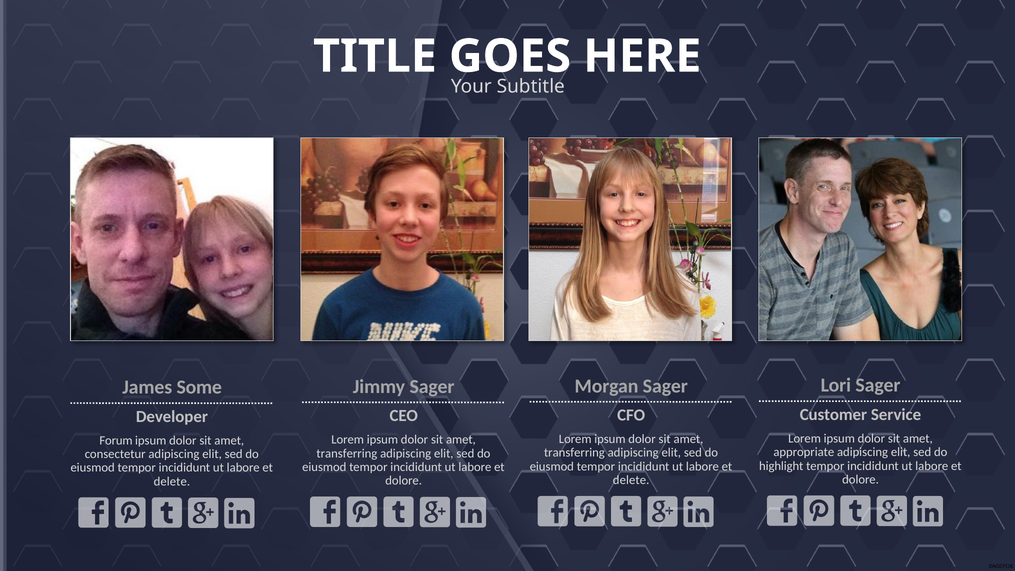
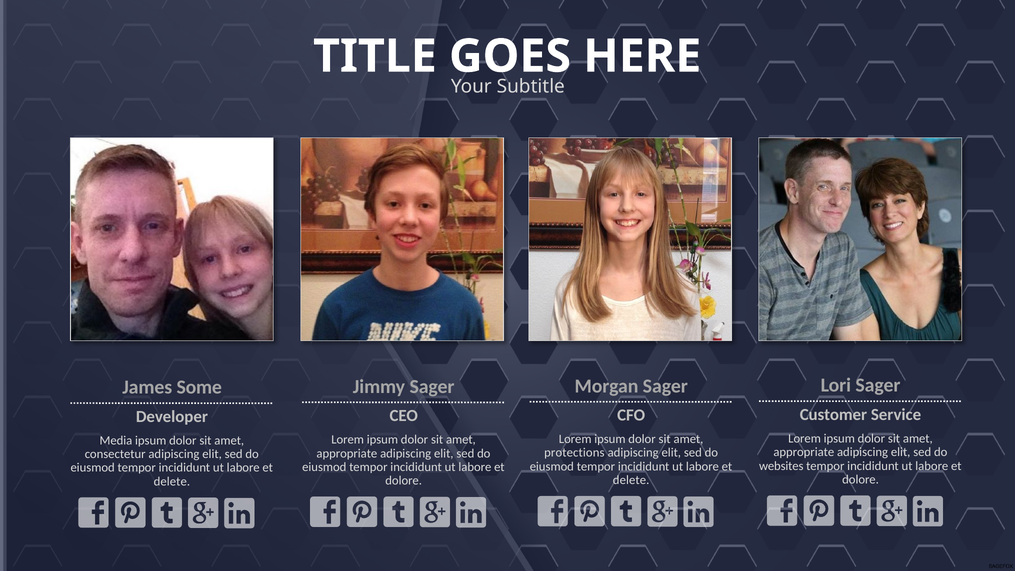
Forum: Forum -> Media (116, 440)
transferring: transferring -> protections (574, 453)
transferring: transferring -> appropriate (347, 453)
highlight: highlight -> websites (781, 466)
